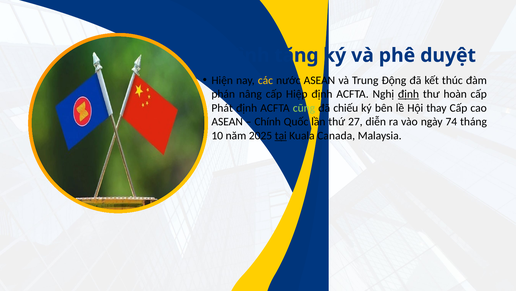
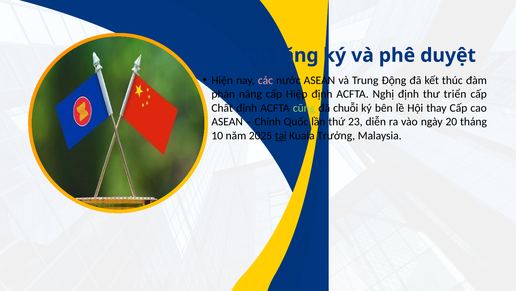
các colour: yellow -> pink (265, 80)
định underline: present -> none (408, 94)
hoàn: hoàn -> triển (455, 94)
Phát: Phát -> Chất (222, 108)
chiếu: chiếu -> chuỗi (346, 108)
27: 27 -> 23 (355, 121)
74: 74 -> 20 (451, 121)
Canada: Canada -> Trưởng (336, 135)
